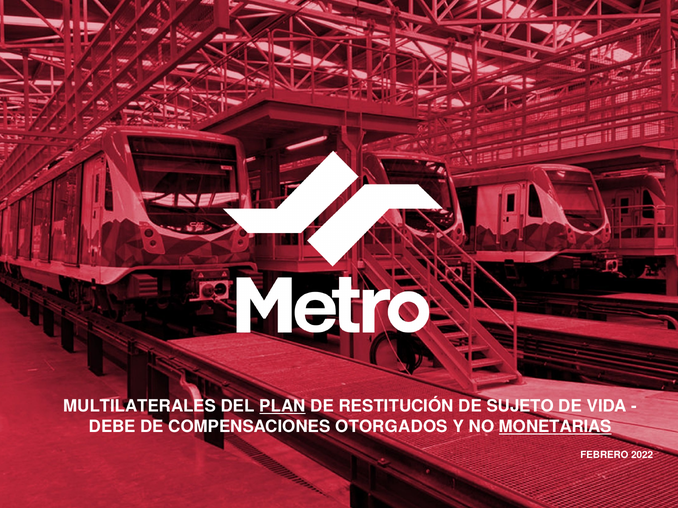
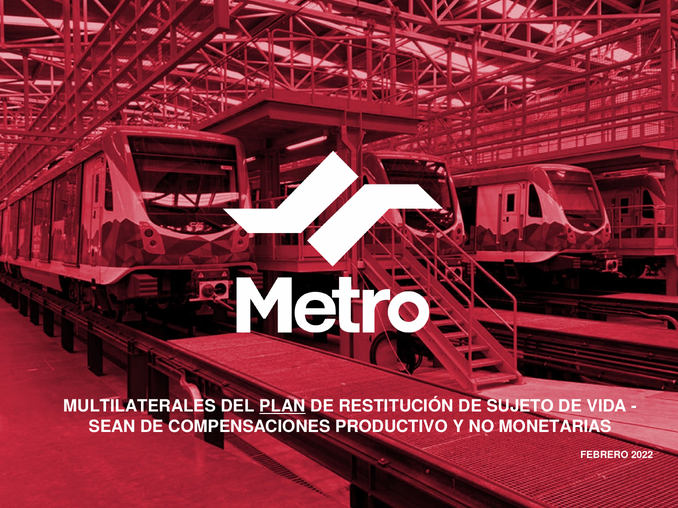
DEBE: DEBE -> SEAN (112, 427)
OTORGADOS: OTORGADOS -> PRODUCTIVO (392, 427)
MONETARIAS underline: present -> none (555, 427)
